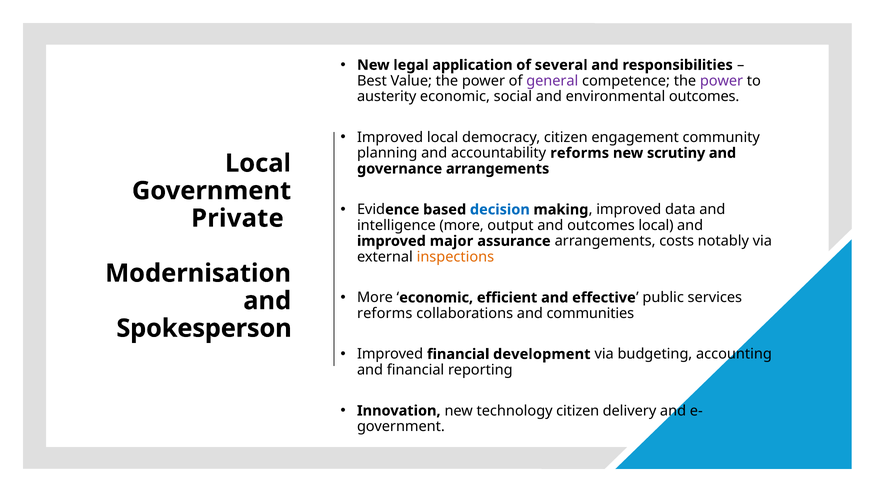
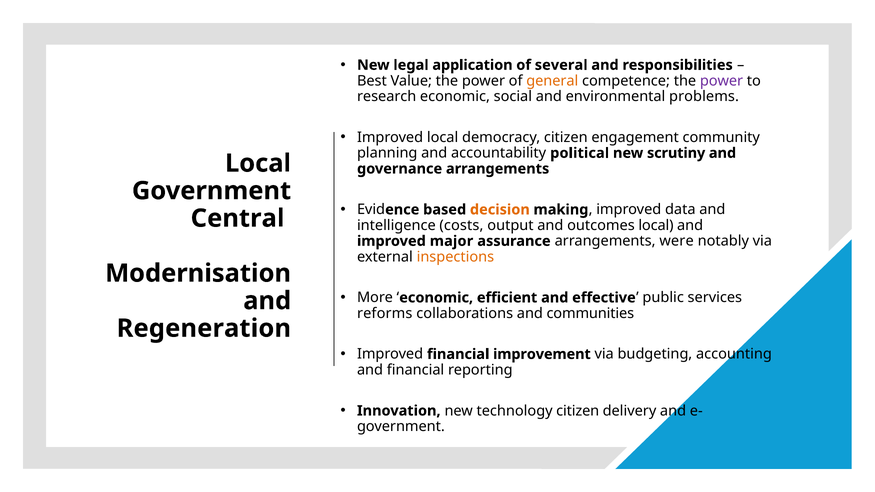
general colour: purple -> orange (552, 81)
austerity: austerity -> research (387, 97)
environmental outcomes: outcomes -> problems (704, 97)
accountability reforms: reforms -> political (580, 153)
decision colour: blue -> orange (500, 210)
Private: Private -> Central (238, 218)
intelligence more: more -> costs (461, 225)
costs: costs -> were (677, 241)
Spokesperson: Spokesperson -> Regeneration (204, 328)
development: development -> improvement (542, 354)
